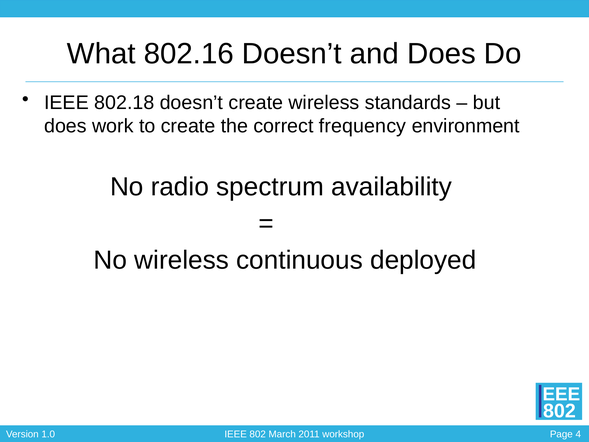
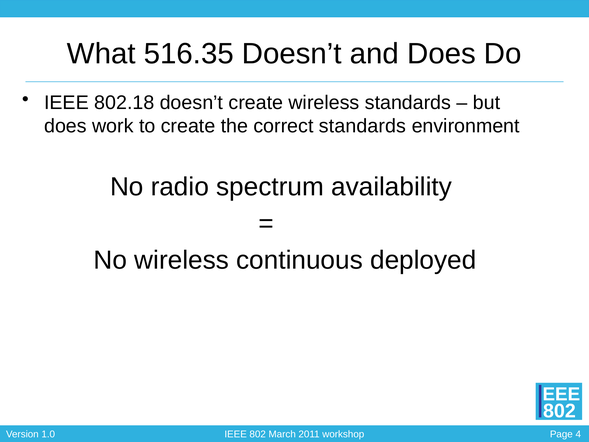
802.16: 802.16 -> 516.35 (189, 54)
correct frequency: frequency -> standards (363, 126)
